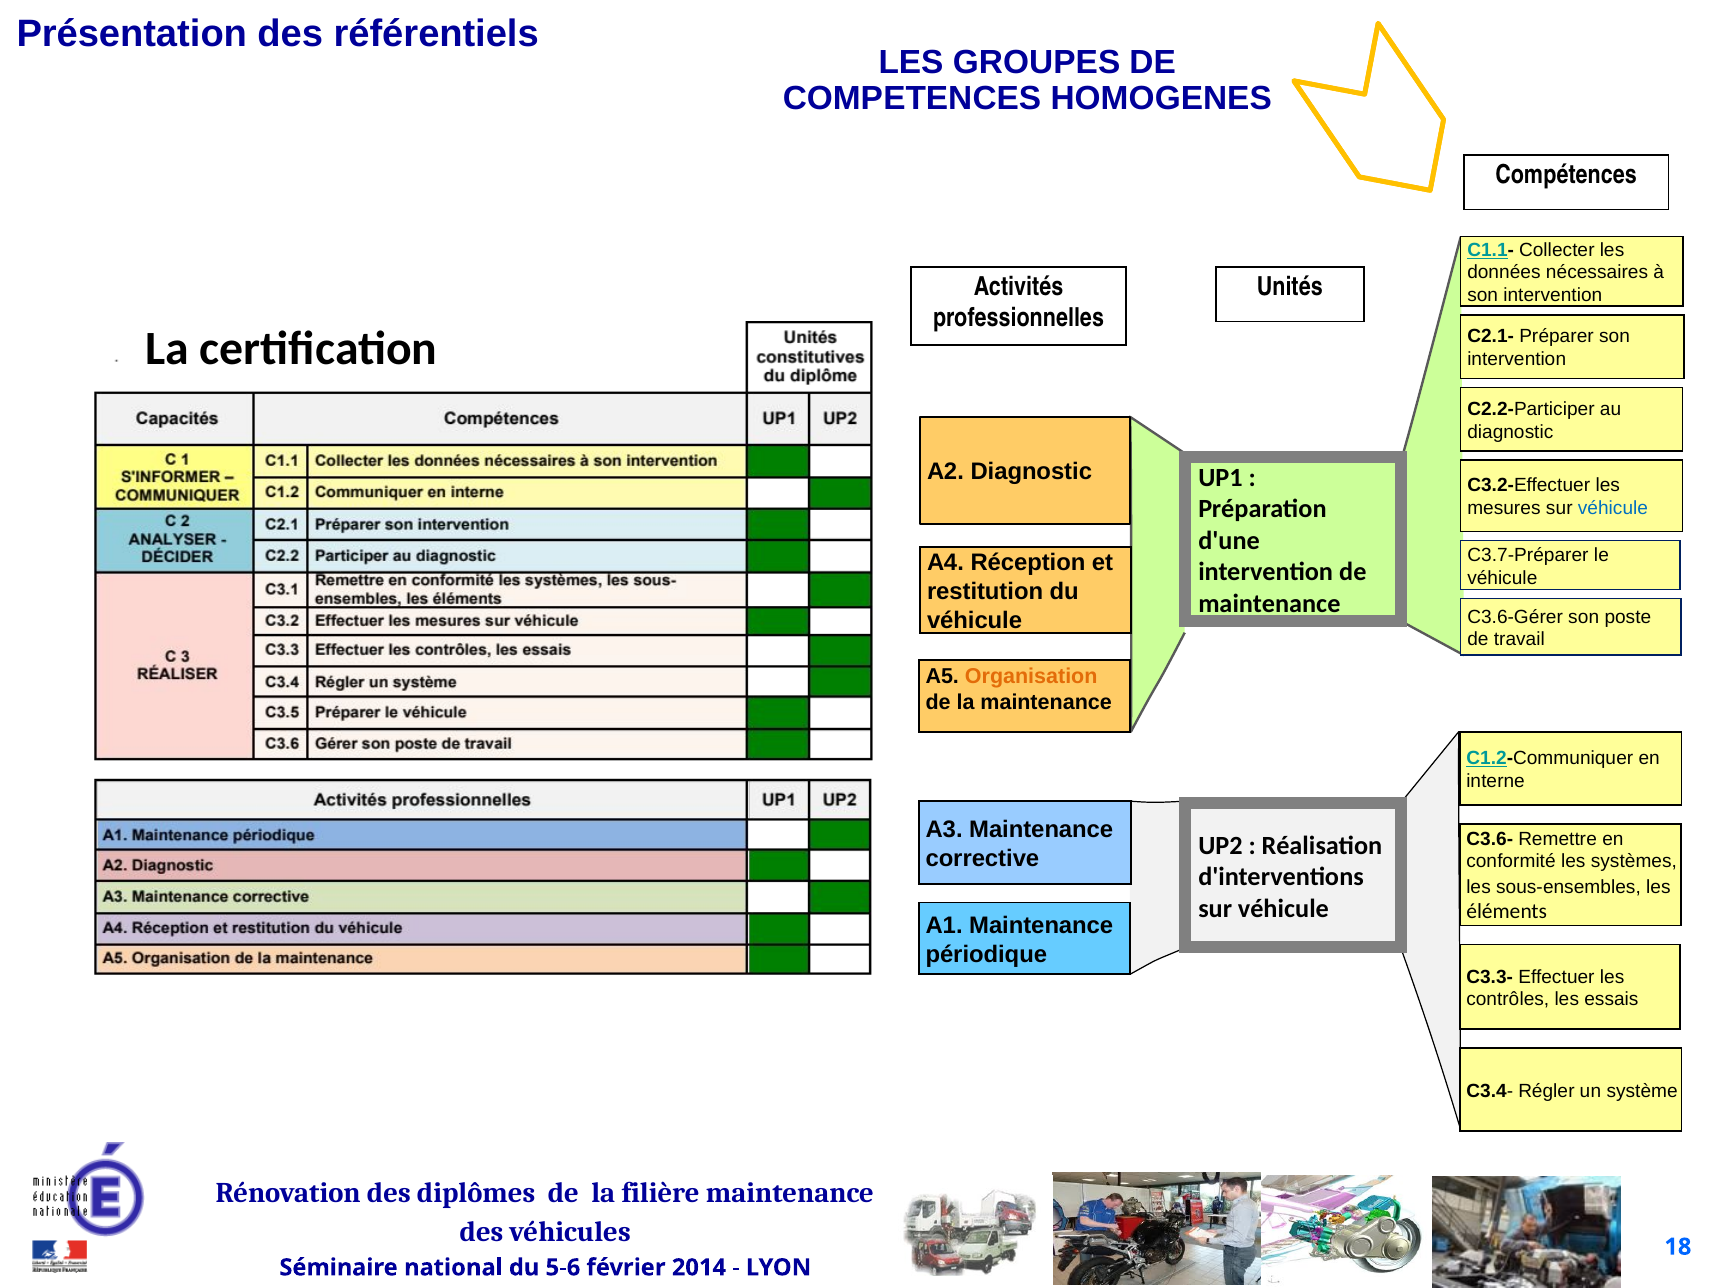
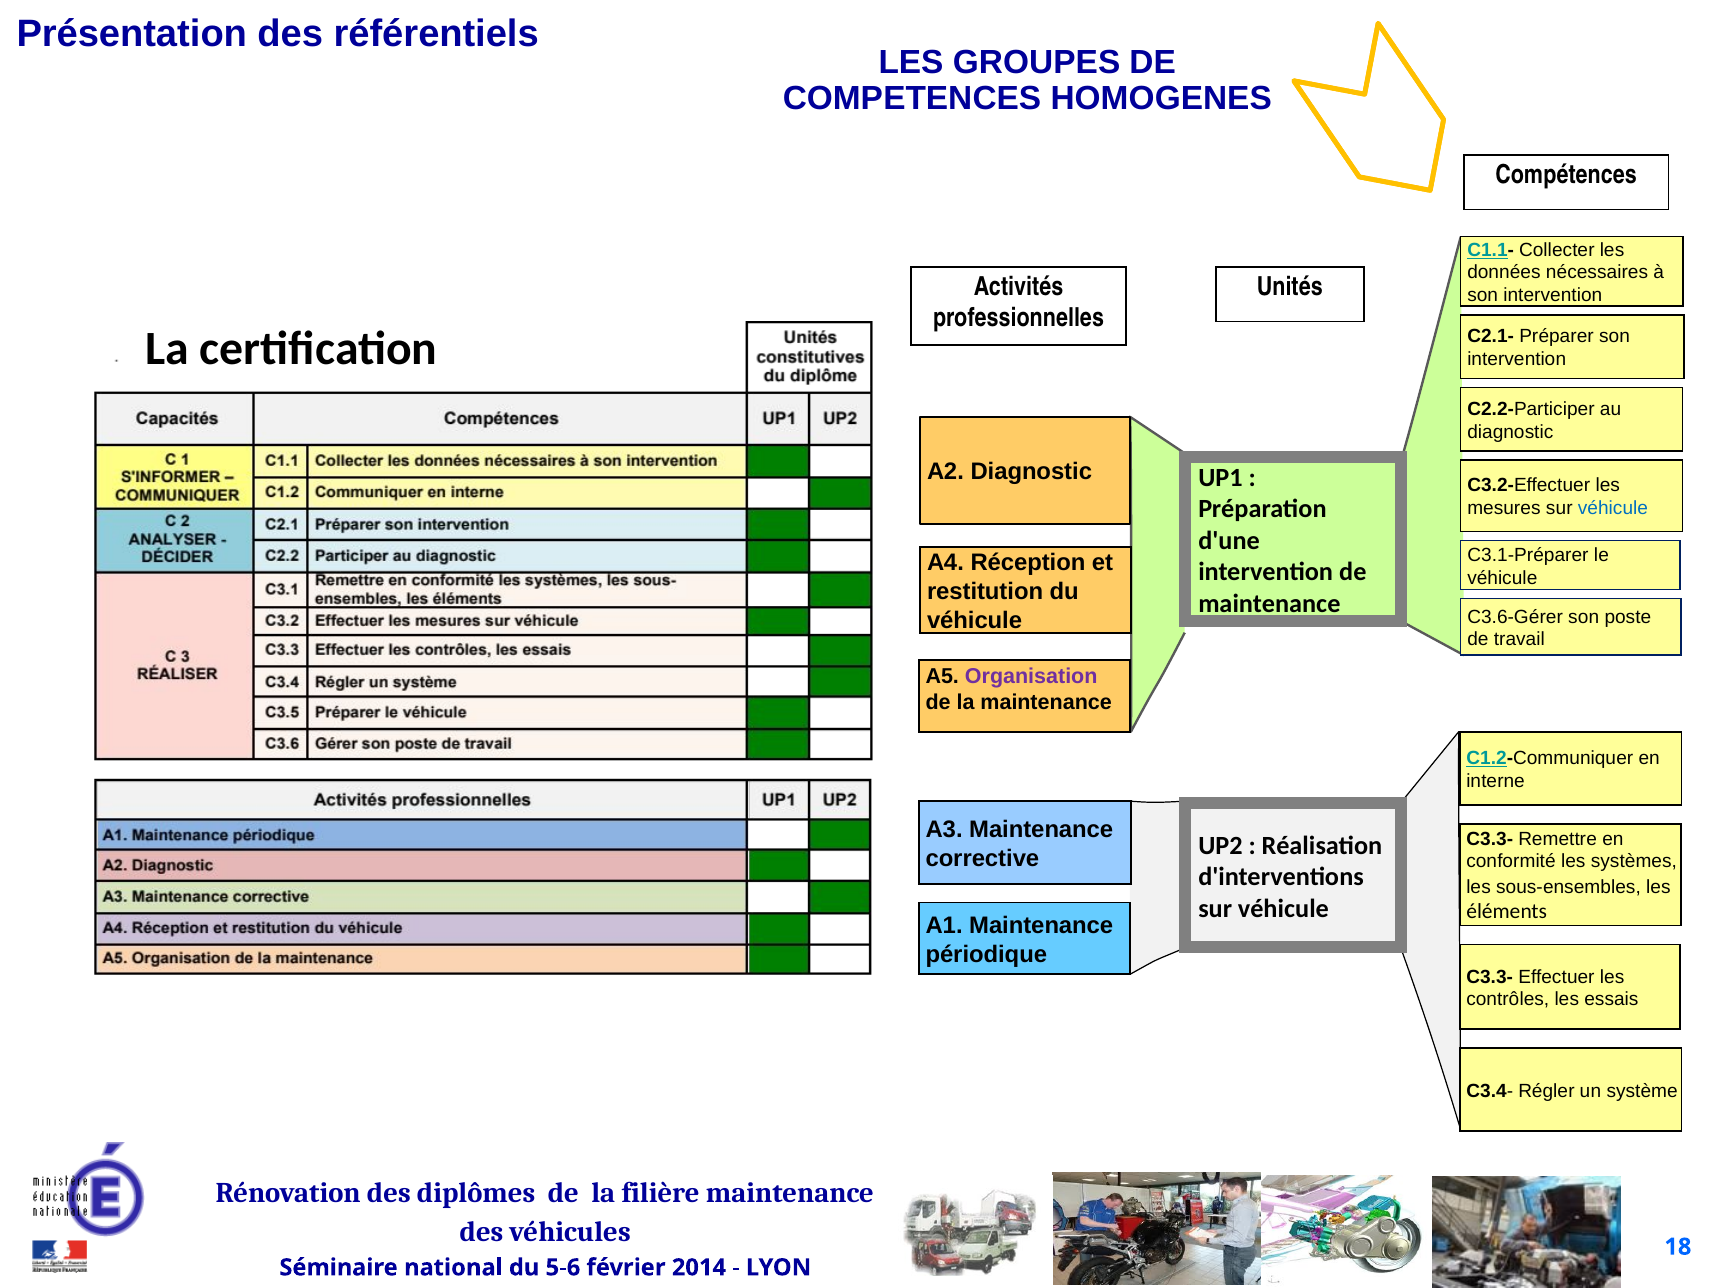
C3.7-Préparer: C3.7-Préparer -> C3.1-Préparer (1528, 555)
Organisation colour: orange -> purple (1031, 676)
C3.6-: C3.6- -> C3.3- (1490, 839)
